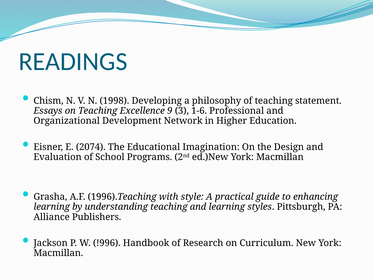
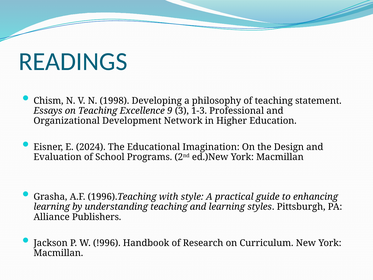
1-6: 1-6 -> 1-3 (199, 111)
2074: 2074 -> 2024 (91, 147)
